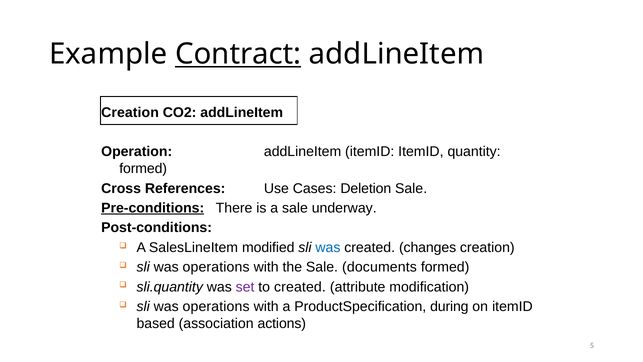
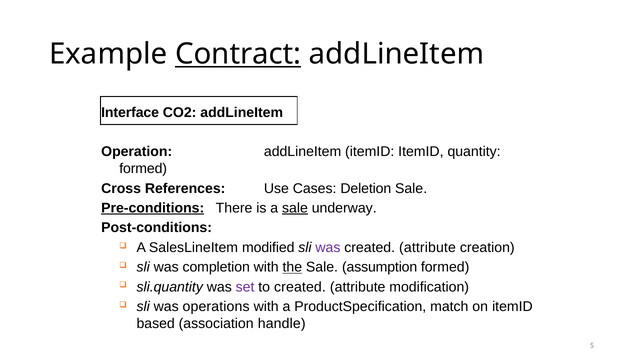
Creation: Creation -> Interface (130, 112)
sale underline: none -> present (295, 208)
was colour: blue -> purple (328, 247)
changes: changes -> attribute (427, 247)
operations: operations -> completion (216, 267)
the underline: none -> present (292, 267)
documents: documents -> assumption (380, 267)
during: during -> match (449, 306)
actions: actions -> handle (282, 323)
